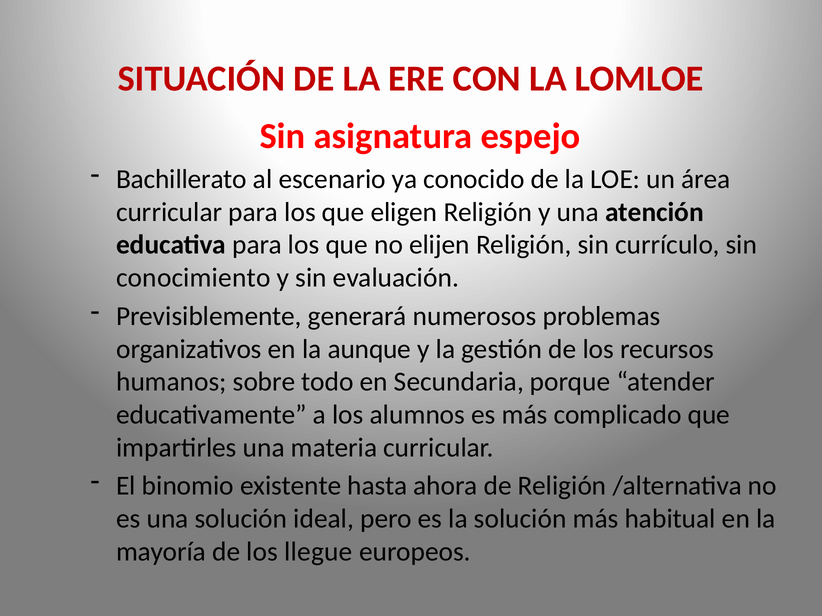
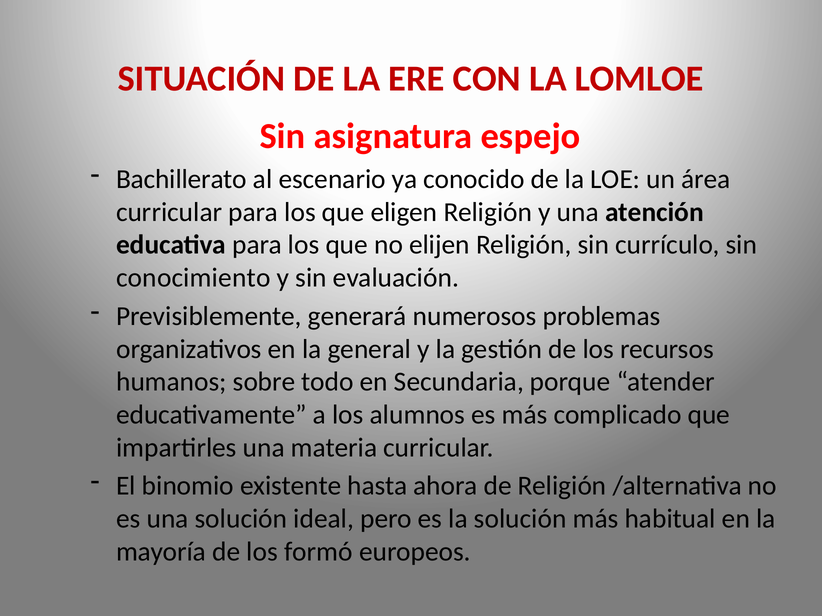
aunque: aunque -> general (369, 349)
llegue: llegue -> formó (318, 552)
